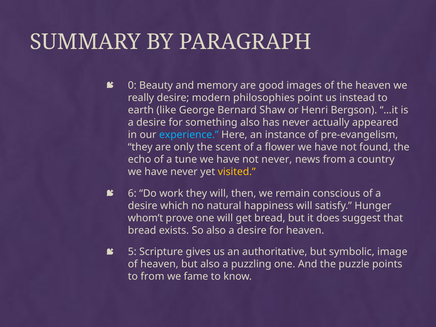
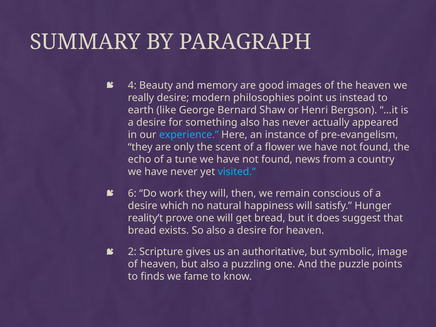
0: 0 -> 4 (132, 85)
never: never -> found (277, 160)
visited colour: yellow -> light blue (237, 172)
whom’t: whom’t -> reality’t (145, 218)
5: 5 -> 2 (132, 252)
to from: from -> finds (153, 277)
